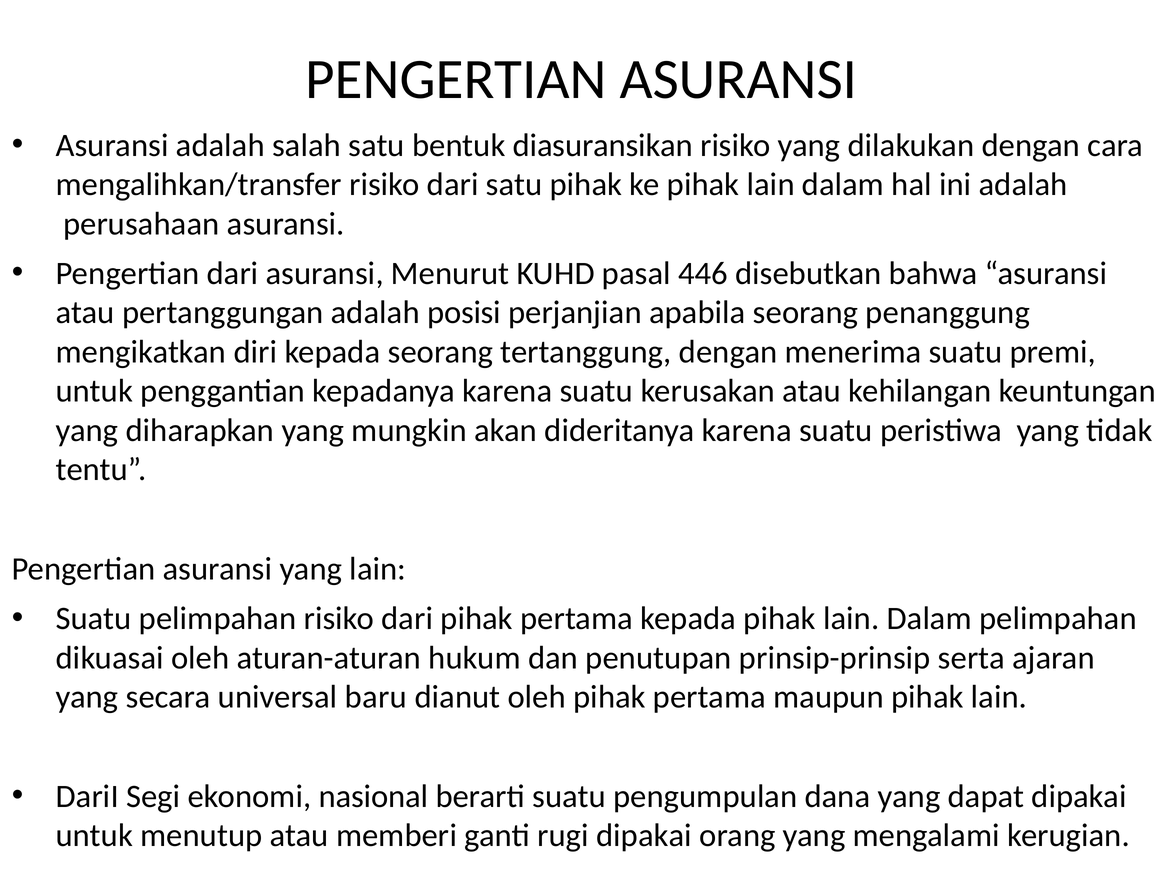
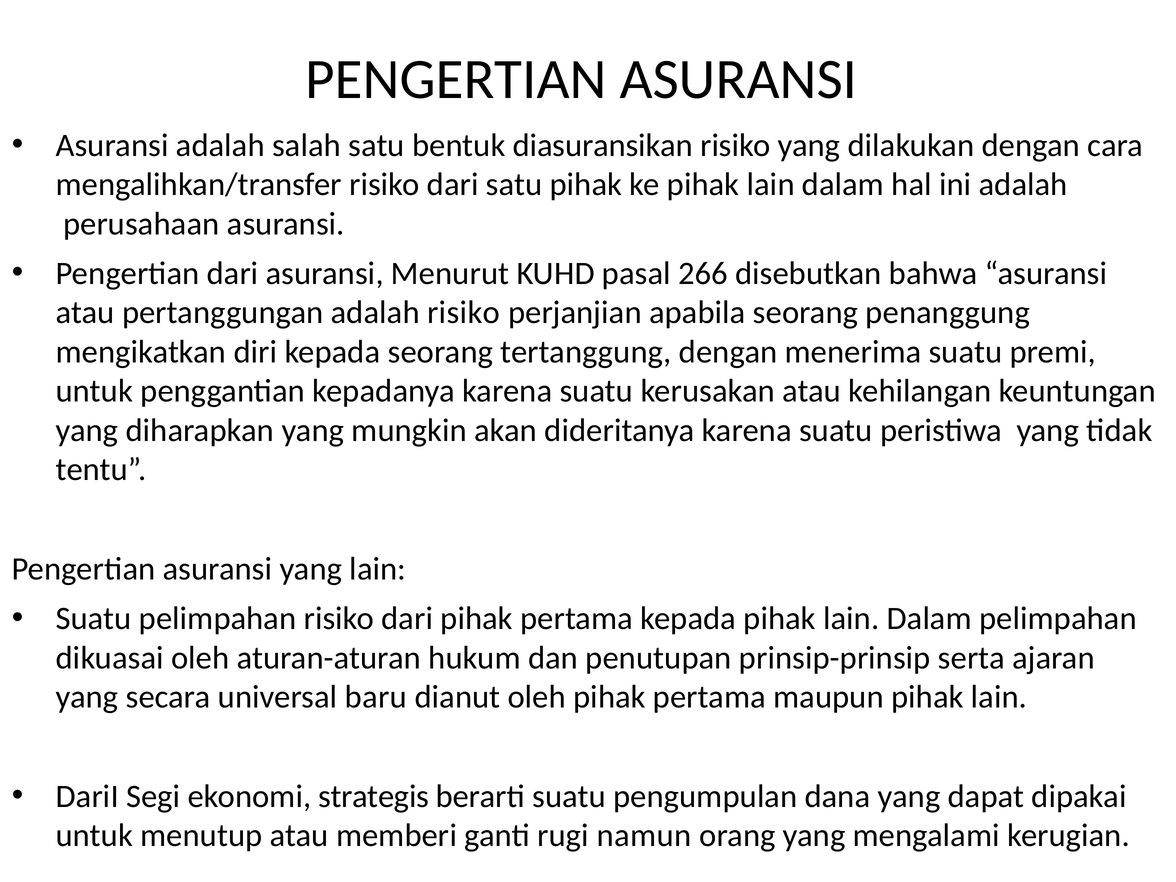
446: 446 -> 266 (703, 273)
adalah posisi: posisi -> risiko (464, 313)
nasional: nasional -> strategis (374, 796)
rugi dipakai: dipakai -> namun (644, 836)
